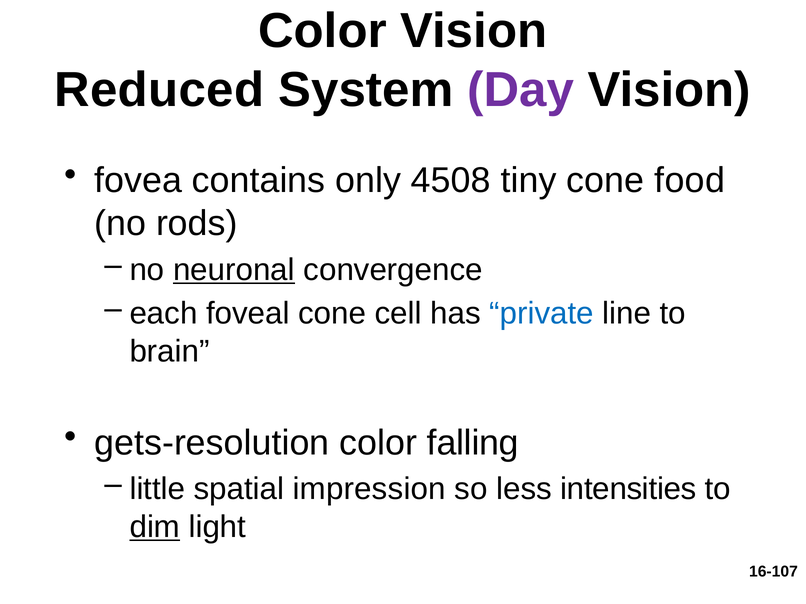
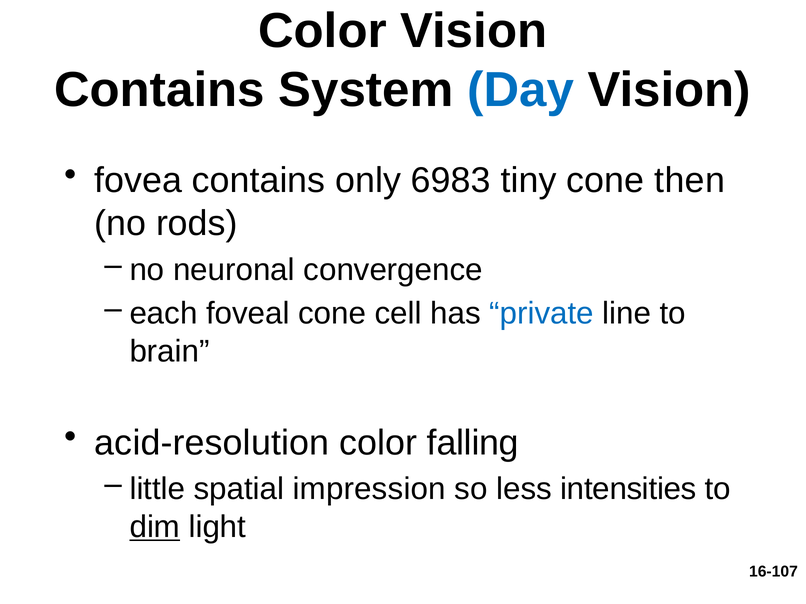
Reduced: Reduced -> Contains (159, 90)
Day colour: purple -> blue (521, 90)
4508: 4508 -> 6983 (451, 181)
food: food -> then (690, 181)
neuronal underline: present -> none (234, 270)
gets-resolution: gets-resolution -> acid-resolution (212, 443)
